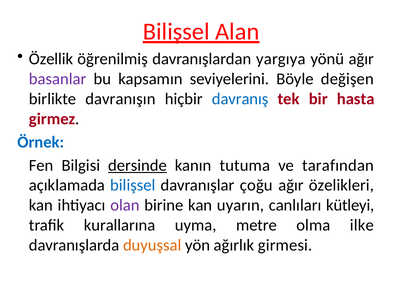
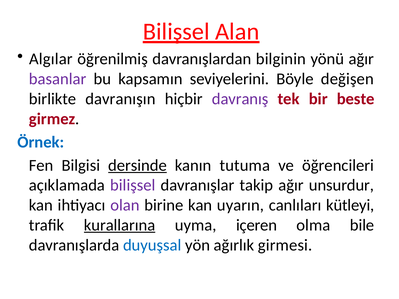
Özellik: Özellik -> Algılar (51, 59)
yargıya: yargıya -> bilginin (281, 59)
davranış colour: blue -> purple (240, 99)
hasta: hasta -> beste (356, 99)
tarafından: tarafından -> öğrencileri (338, 165)
bilişsel colour: blue -> purple (133, 185)
çoğu: çoğu -> takip (256, 185)
özelikleri: özelikleri -> unsurdur (342, 185)
kurallarına underline: none -> present (120, 225)
metre: metre -> içeren (257, 225)
ilke: ilke -> bile (362, 225)
duyuşsal colour: orange -> blue (152, 245)
